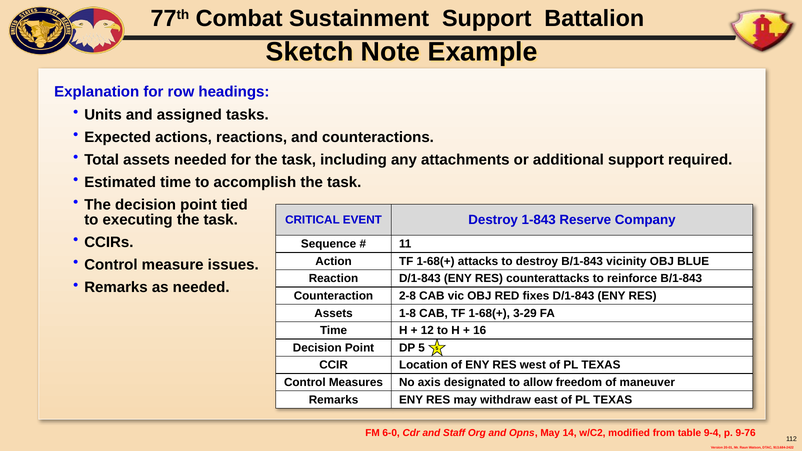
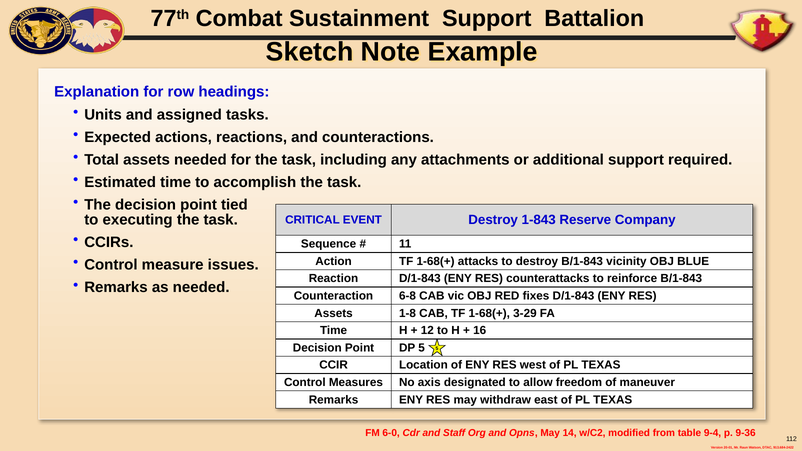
2-8: 2-8 -> 6-8 (407, 296)
9-76: 9-76 -> 9-36 (746, 433)
